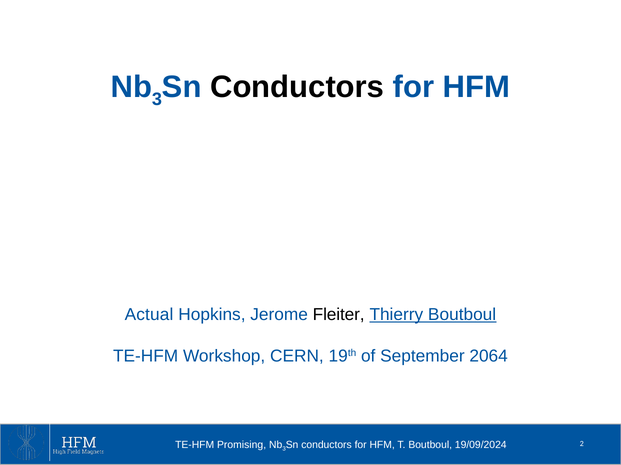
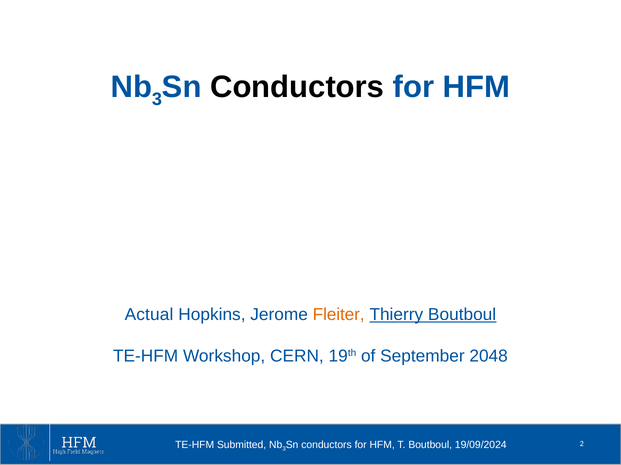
Fleiter colour: black -> orange (339, 315)
2064: 2064 -> 2048 (489, 357)
Promising: Promising -> Submitted (242, 446)
